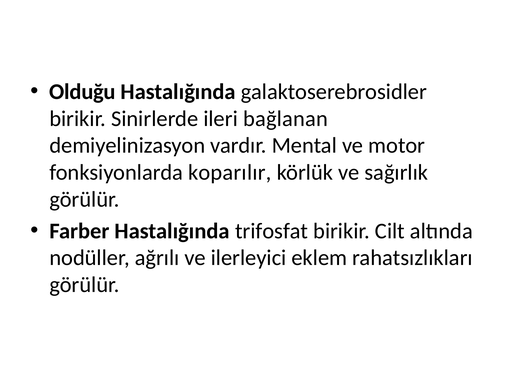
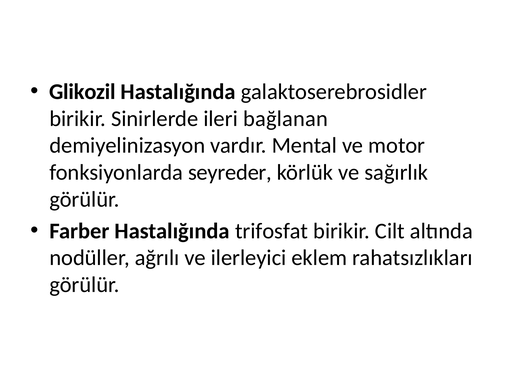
Olduğu: Olduğu -> Glikozil (83, 92)
koparılır: koparılır -> seyreder (230, 173)
